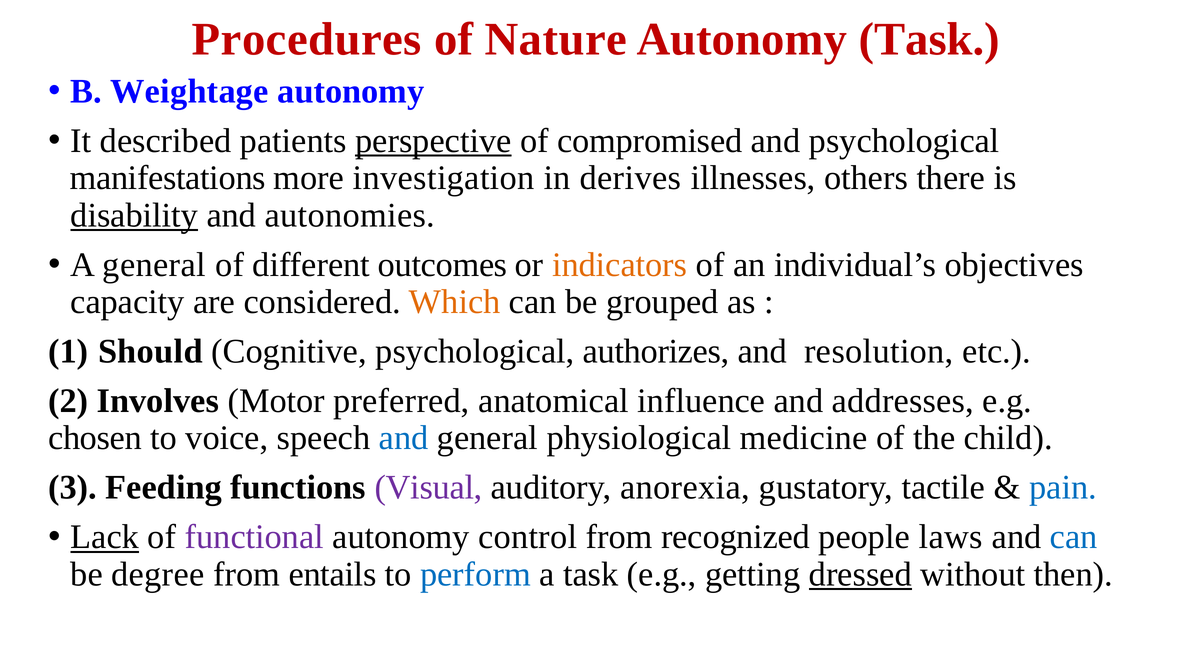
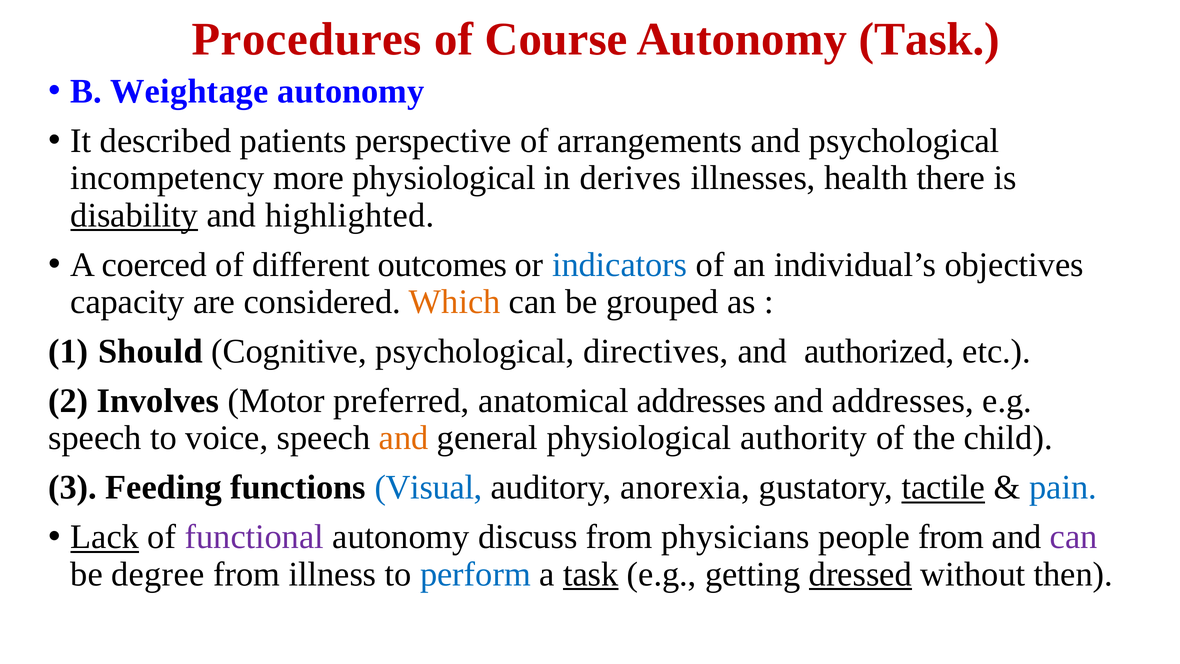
Nature: Nature -> Course (556, 39)
perspective underline: present -> none (433, 141)
compromised: compromised -> arrangements (650, 141)
manifestations: manifestations -> incompetency (168, 178)
more investigation: investigation -> physiological (444, 178)
others: others -> health (866, 178)
autonomies: autonomies -> highlighted (350, 215)
A general: general -> coerced (154, 265)
indicators colour: orange -> blue (620, 265)
authorizes: authorizes -> directives (656, 351)
resolution: resolution -> authorized (879, 351)
anatomical influence: influence -> addresses (702, 401)
chosen: chosen -> speech (95, 438)
and colour: blue -> orange (404, 438)
medicine: medicine -> authority (804, 438)
Visual colour: purple -> blue (429, 487)
tactile underline: none -> present (943, 487)
control: control -> discuss (528, 537)
recognized: recognized -> physicians (735, 537)
people laws: laws -> from (951, 537)
can colour: blue -> purple (1074, 537)
entails: entails -> illness (332, 574)
task underline: none -> present (591, 574)
